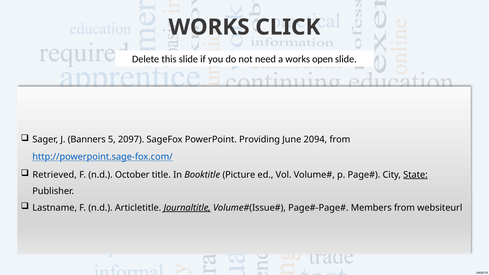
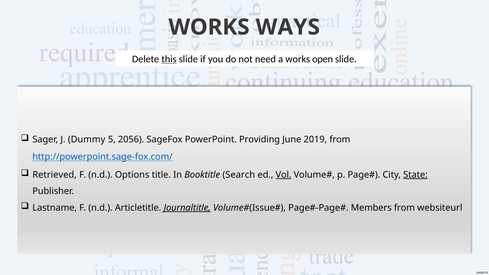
CLICK: CLICK -> WAYS (288, 27)
this underline: none -> present (169, 59)
Banners: Banners -> Dummy (87, 140)
2097: 2097 -> 2056 (131, 140)
2094: 2094 -> 2019 (315, 140)
October: October -> Options (132, 175)
Picture: Picture -> Search (239, 175)
Vol underline: none -> present (284, 175)
